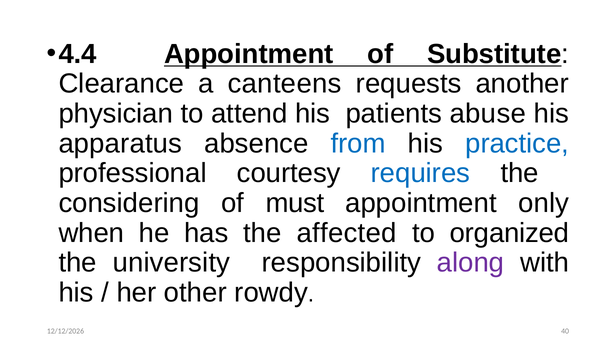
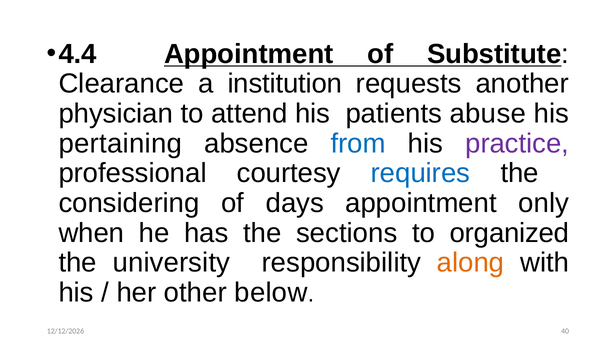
canteens: canteens -> institution (285, 84)
apparatus: apparatus -> pertaining (120, 143)
practice colour: blue -> purple (517, 143)
must: must -> days (295, 203)
affected: affected -> sections (347, 233)
along colour: purple -> orange (471, 262)
rowdy: rowdy -> below (271, 292)
